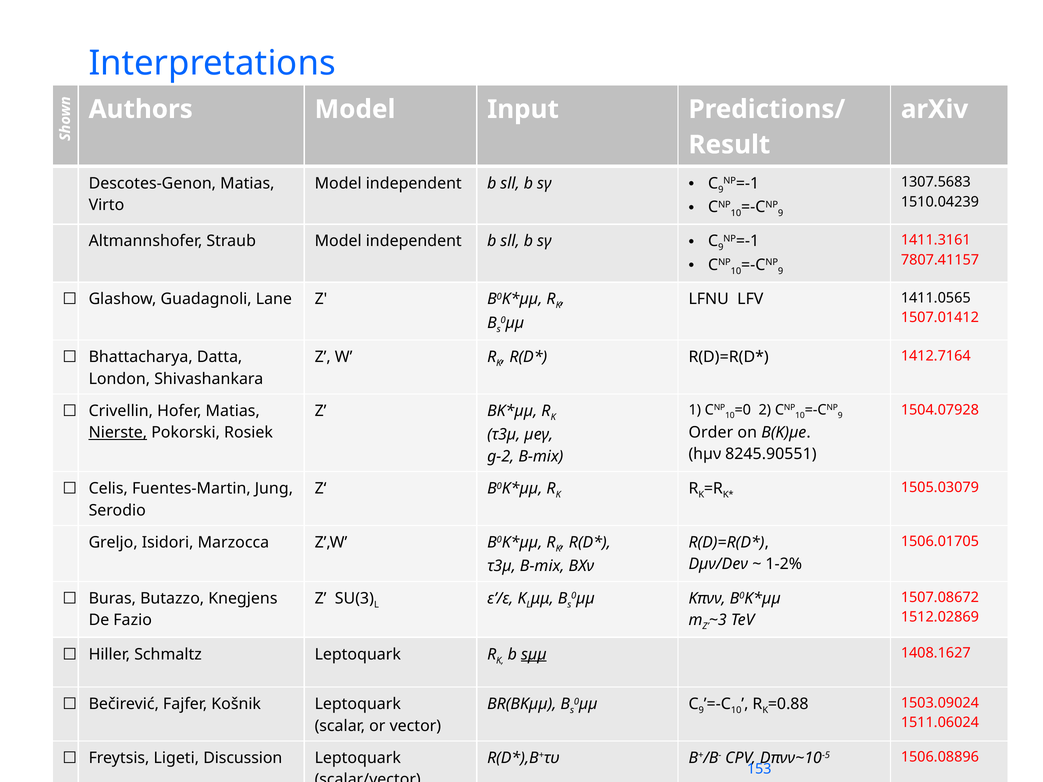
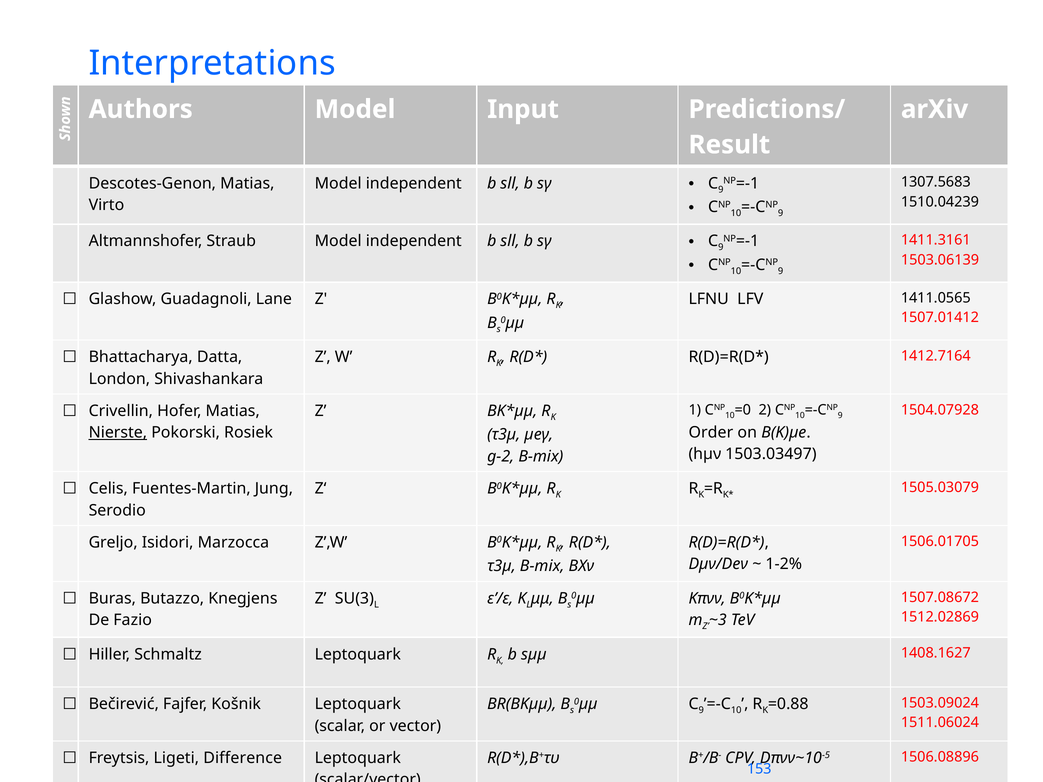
7807.41157: 7807.41157 -> 1503.06139 (940, 260)
8245.90551: 8245.90551 -> 1503.03497 (771, 454)
sµµ underline: present -> none (534, 655)
Discussion: Discussion -> Difference (243, 758)
